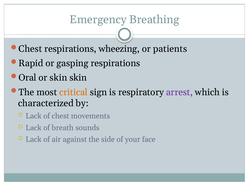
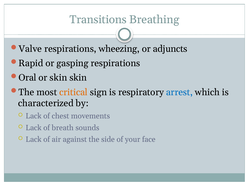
Emergency: Emergency -> Transitions (98, 20)
Chest: Chest -> Valve (30, 49)
patients: patients -> adjuncts (170, 49)
arrest colour: purple -> blue (179, 93)
